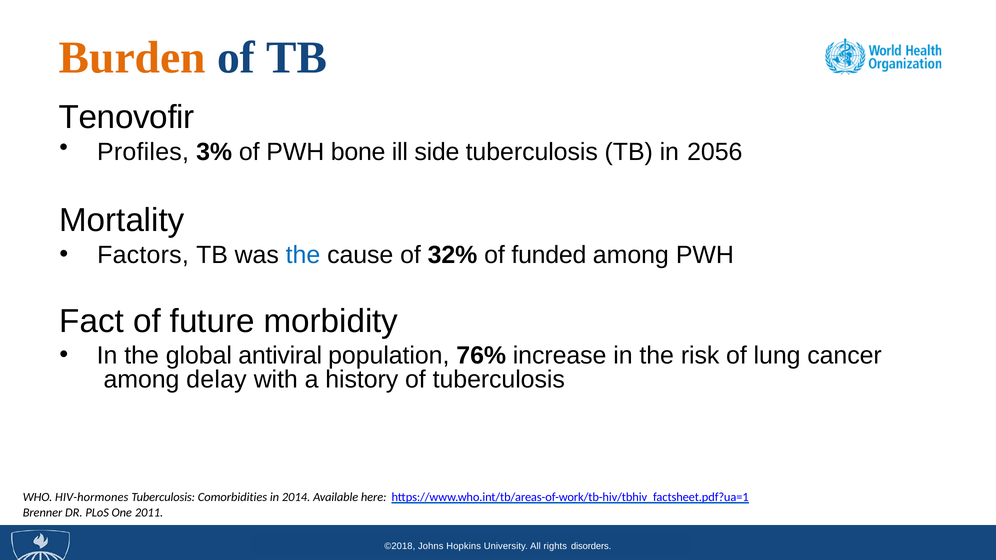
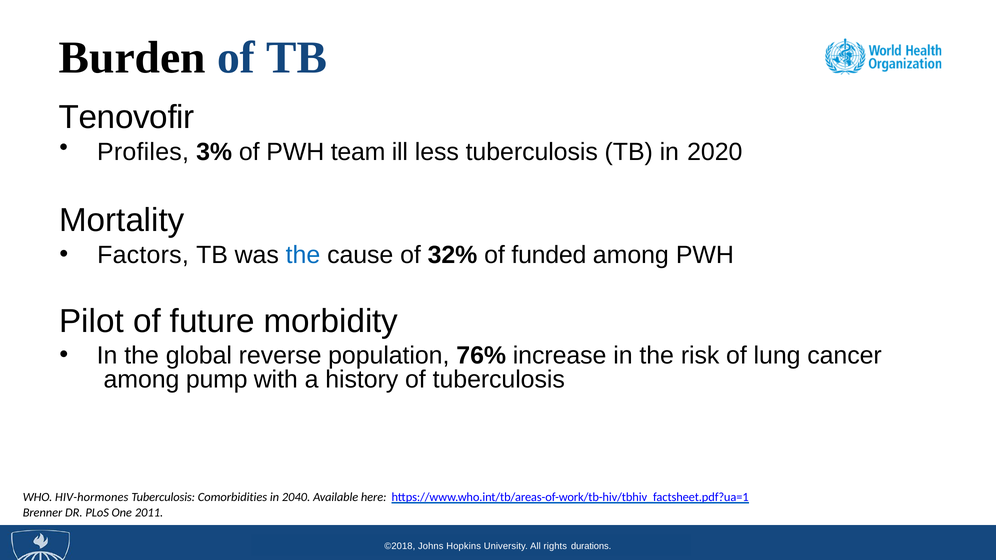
Burden colour: orange -> black (132, 58)
bone: bone -> team (358, 152)
side: side -> less (437, 152)
2056: 2056 -> 2020 (715, 152)
Fact: Fact -> Pilot (92, 321)
antiviral: antiviral -> reverse (280, 356)
delay: delay -> pump (217, 379)
2014: 2014 -> 2040 (296, 498)
disorders: disorders -> durations (591, 547)
